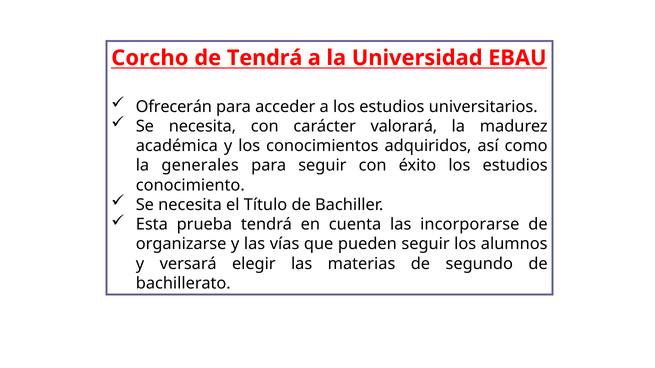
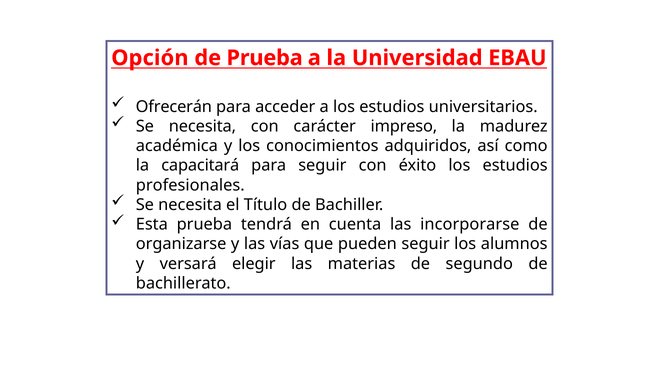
Corcho: Corcho -> Opción (150, 58)
de Tendrá: Tendrá -> Prueba (265, 58)
valorará: valorará -> impreso (404, 126)
generales: generales -> capacitará (200, 166)
conocimiento: conocimiento -> profesionales (190, 185)
